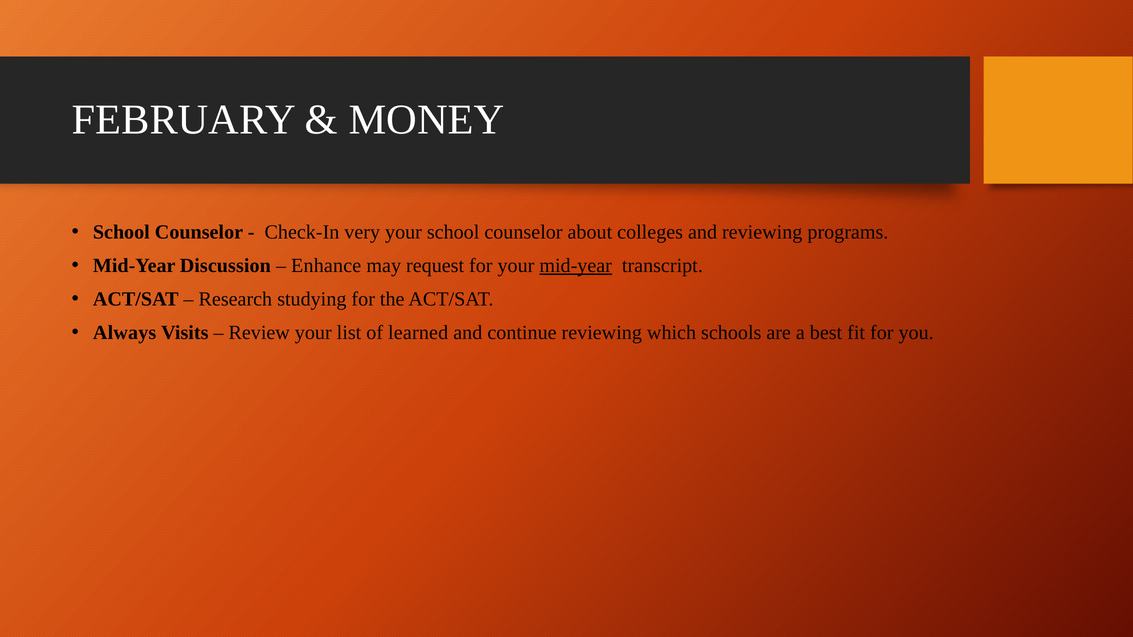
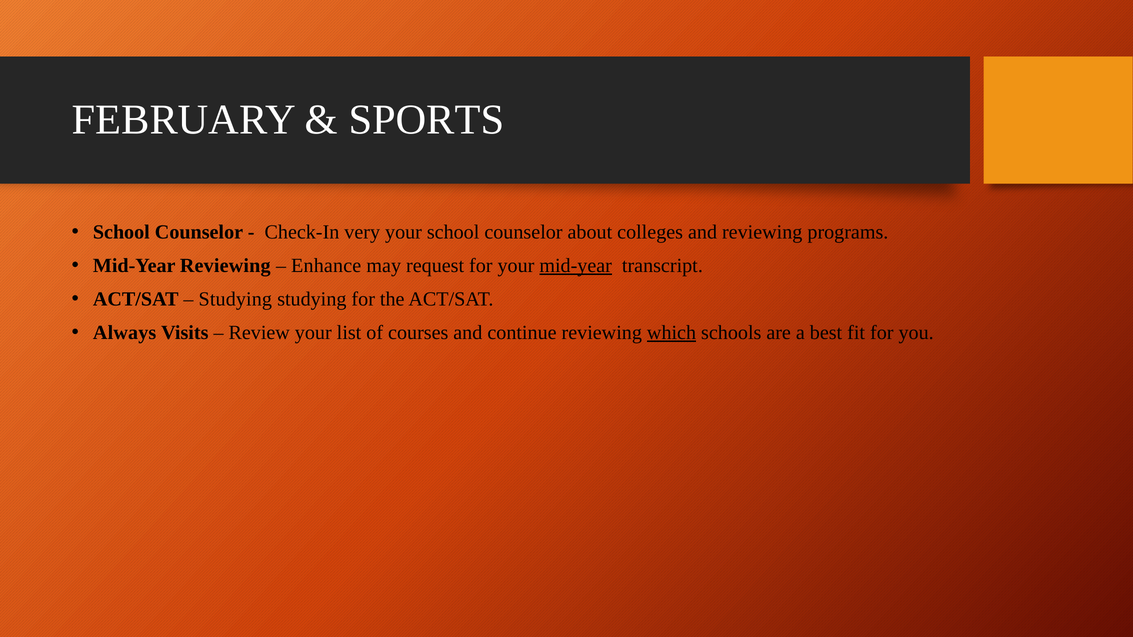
MONEY: MONEY -> SPORTS (426, 120)
Mid-Year Discussion: Discussion -> Reviewing (225, 266)
Research: Research -> Studying (235, 299)
learned: learned -> courses (418, 333)
which underline: none -> present (672, 333)
